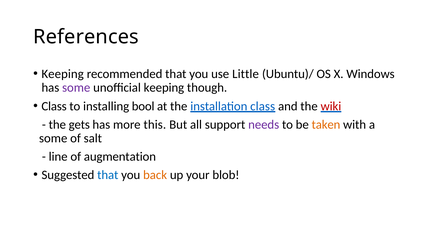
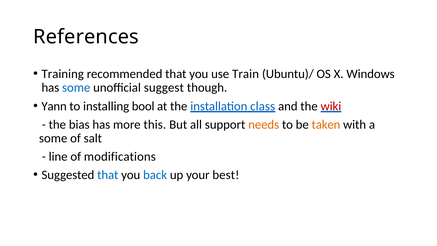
Keeping: Keeping -> Training (63, 74)
Little: Little -> Train (246, 74)
some colour: purple -> blue (76, 88)
unofficial keeping: keeping -> suggest (164, 88)
Class: Class -> Yann (54, 106)
gets: gets -> bias (79, 124)
needs colour: purple -> orange (264, 124)
augmentation: augmentation -> modifications (120, 157)
back colour: orange -> blue (155, 175)
blob: blob -> best (226, 175)
